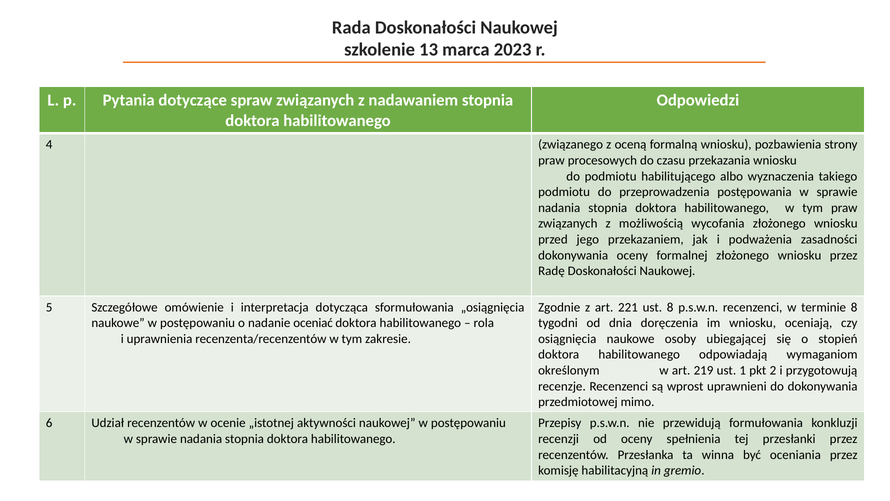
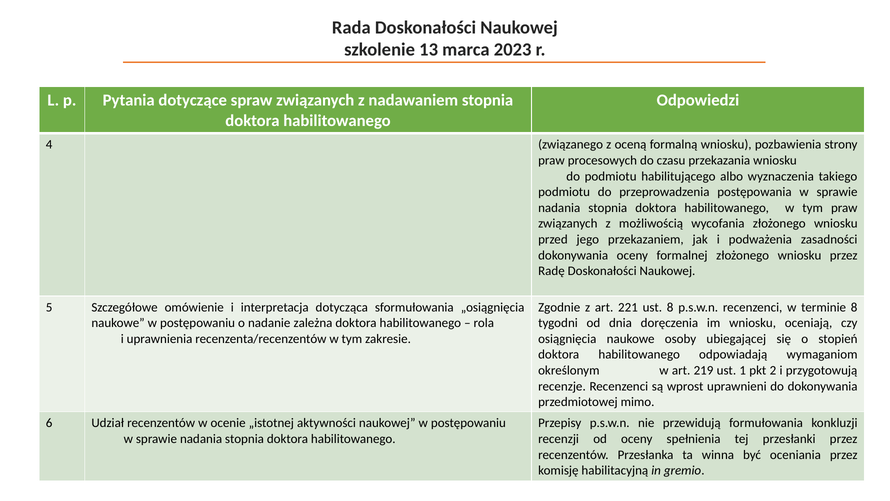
oceniać: oceniać -> zależna (313, 323)
